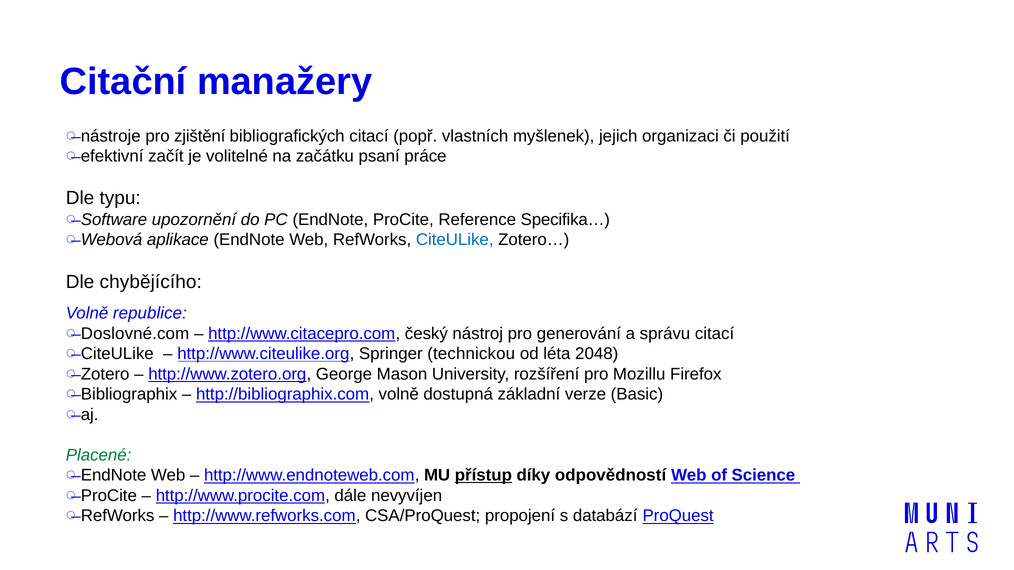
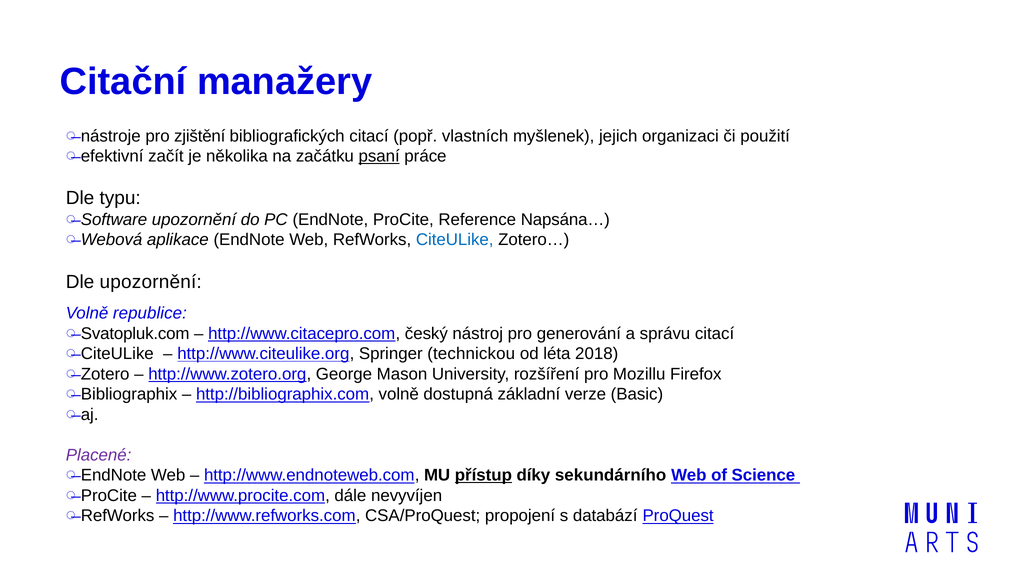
volitelné: volitelné -> několika (237, 156)
psaní underline: none -> present (379, 156)
Specifika…: Specifika… -> Napsána… (565, 220)
Dle chybějícího: chybějícího -> upozornění (151, 282)
Doslovné.com: Doslovné.com -> Svatopluk.com (135, 334)
2048: 2048 -> 2018 (597, 354)
Placené colour: green -> purple (99, 455)
odpovědností: odpovědností -> sekundárního (611, 476)
